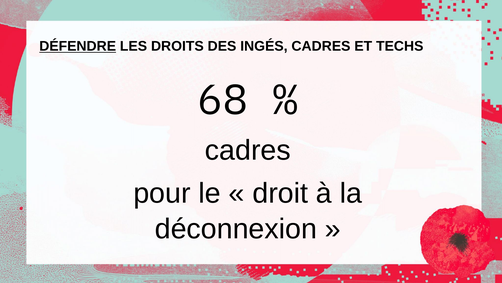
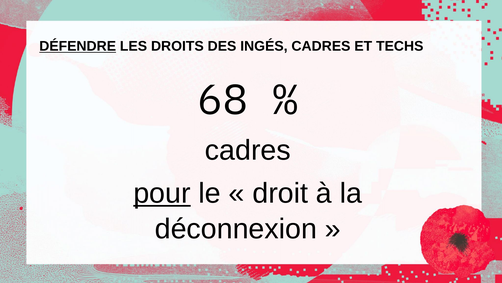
pour underline: none -> present (162, 193)
